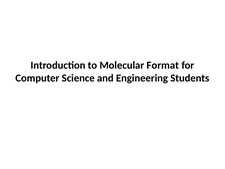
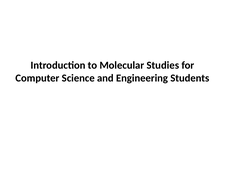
Format: Format -> Studies (163, 65)
